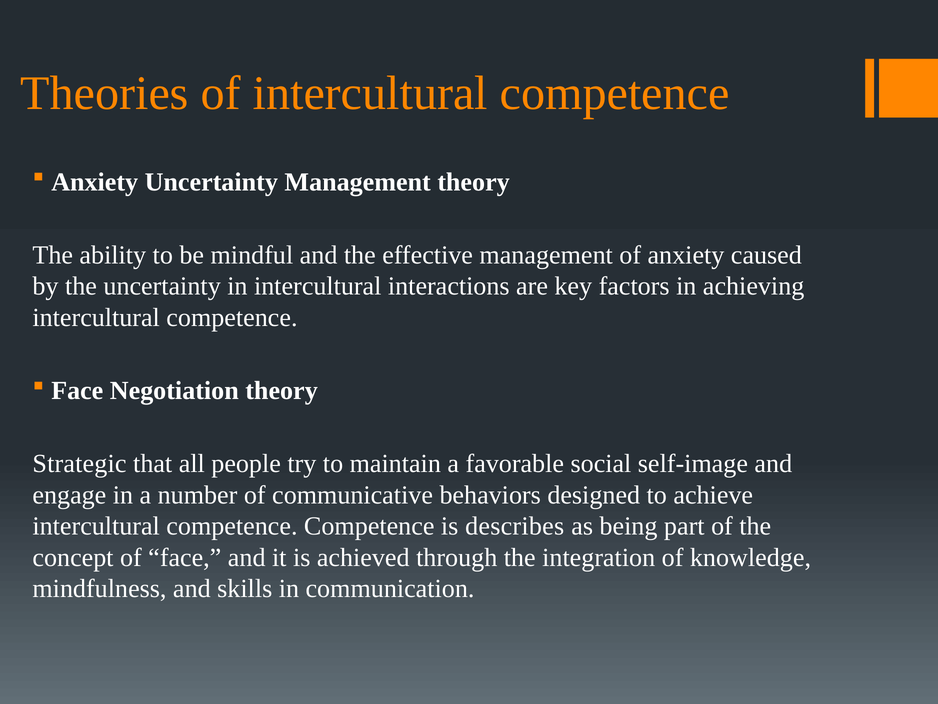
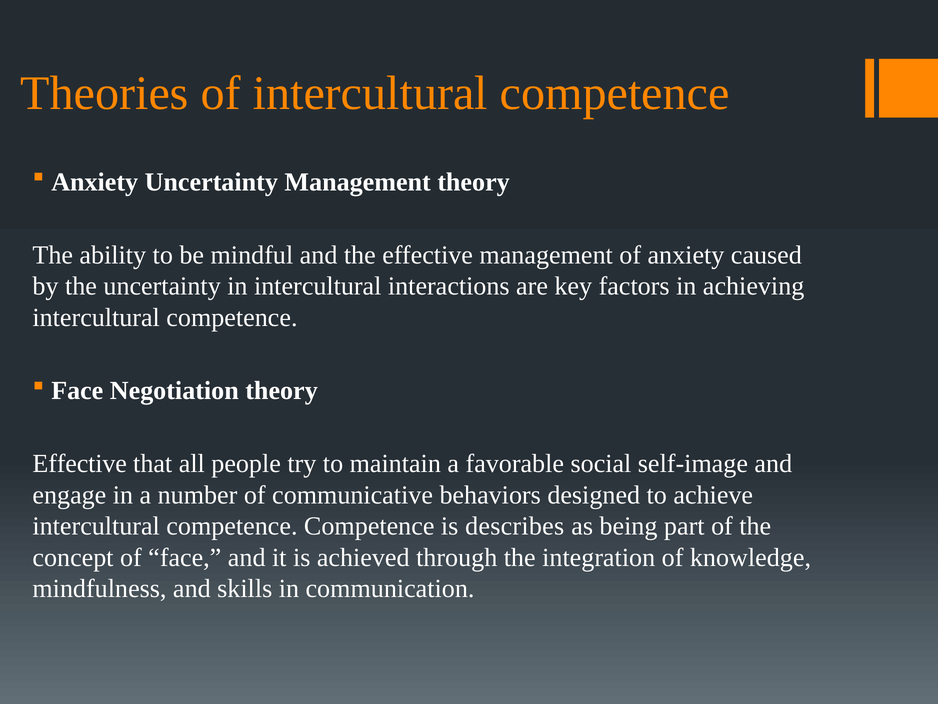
Strategic: Strategic -> Effective (80, 463)
